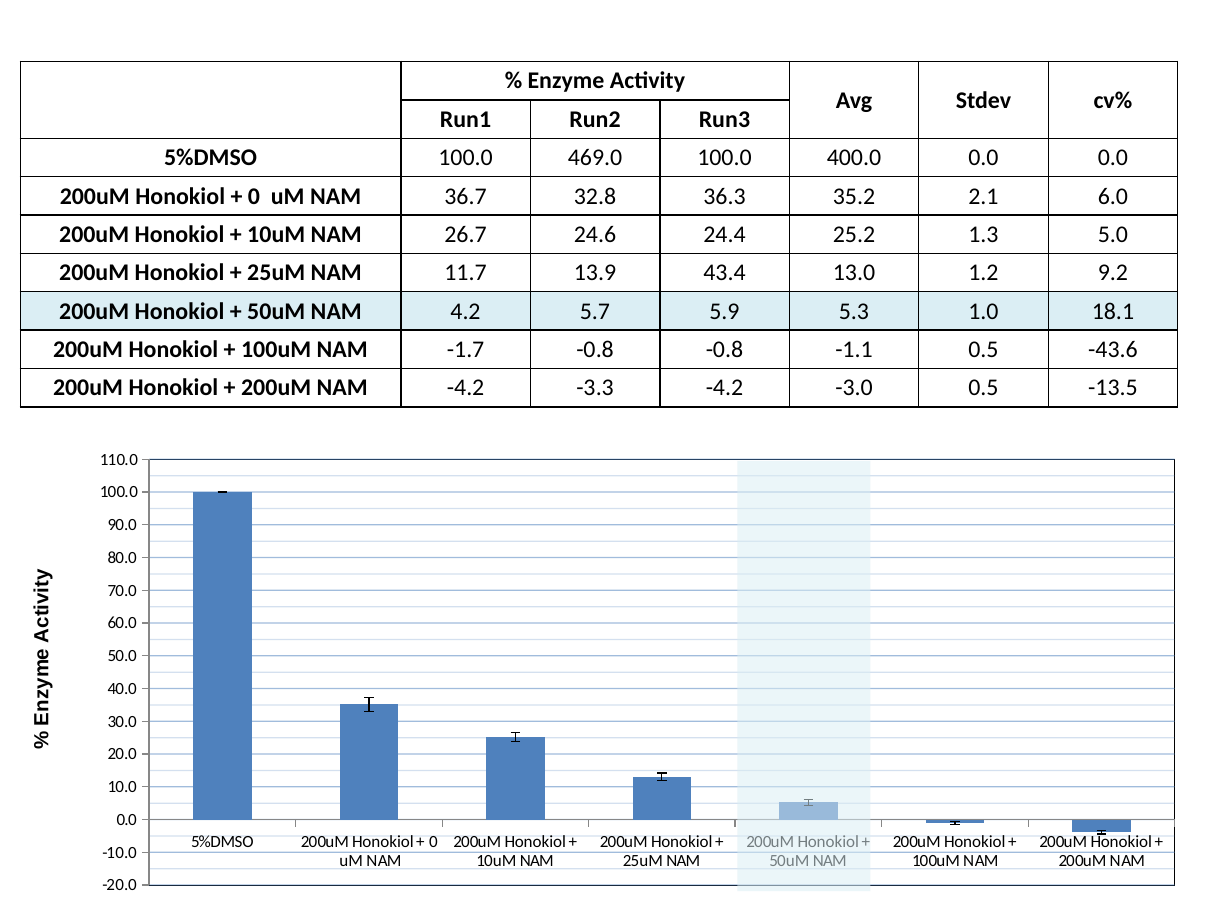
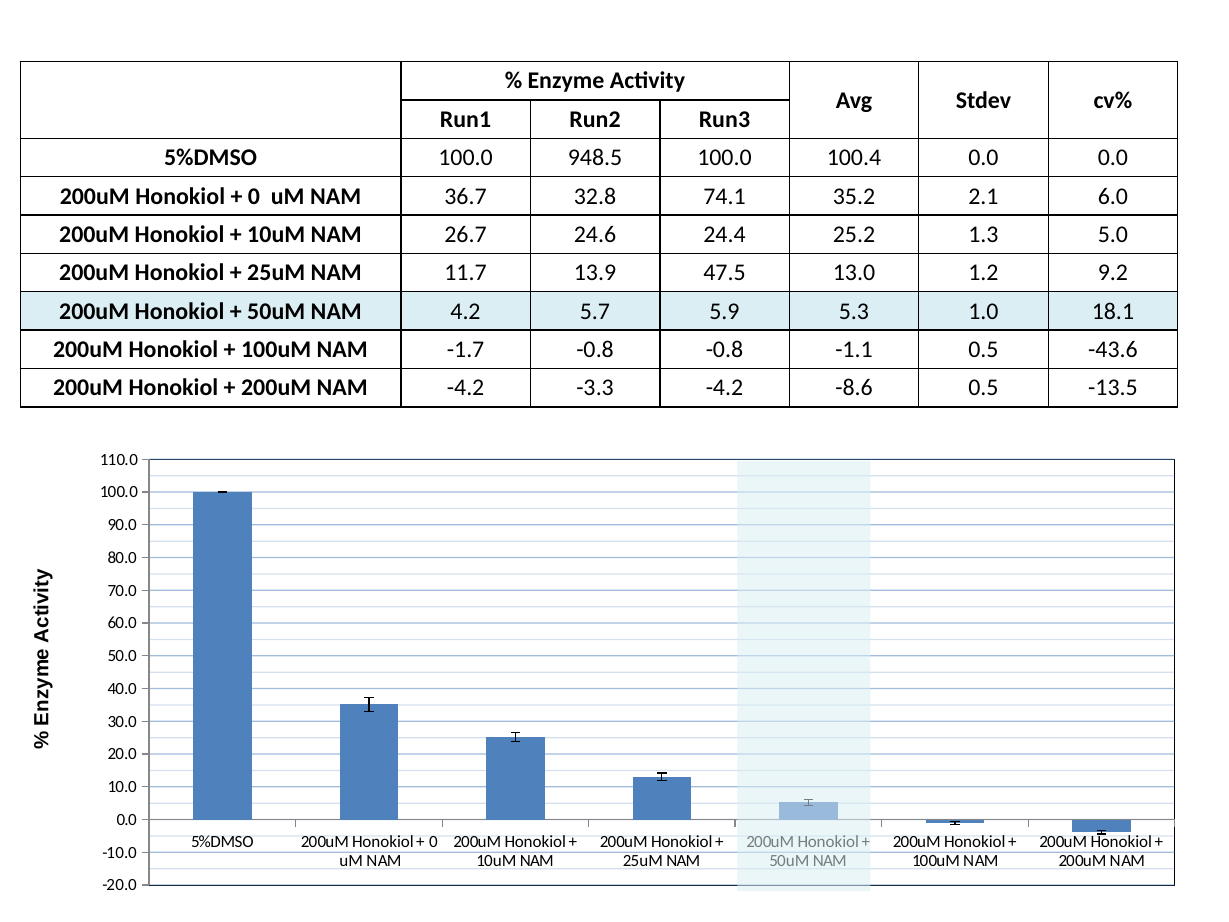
469.0: 469.0 -> 948.5 (595, 158)
400.0: 400.0 -> 100.4 (854, 158)
36.3: 36.3 -> 74.1 (725, 196)
43.4: 43.4 -> 47.5 (725, 273)
-3.0: -3.0 -> -8.6 (854, 388)
